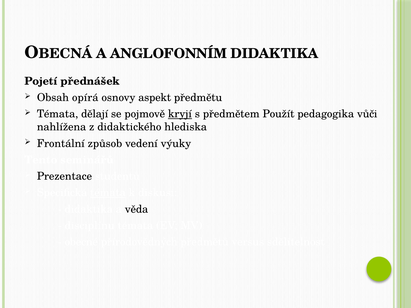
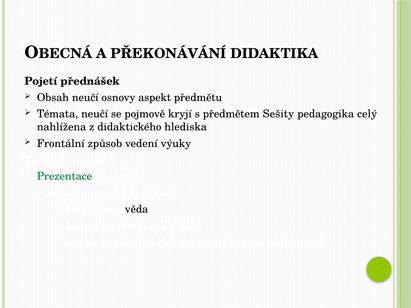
ANGLOFONNÍM: ANGLOFONNÍM -> PŘEKONÁVÁNÍ (168, 54)
Obsah opírá: opírá -> neučí (85, 98)
Témata dělají: dělají -> neučí (95, 114)
kryjí underline: present -> none (180, 114)
Použít: Použít -> Sešity (278, 114)
vůči: vůči -> celý (367, 114)
Prezentace colour: black -> green (64, 176)
